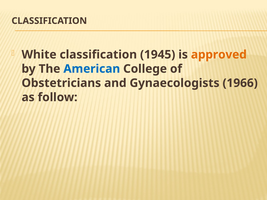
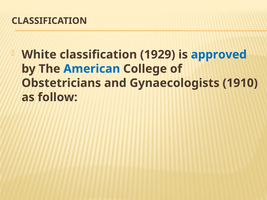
1945: 1945 -> 1929 (158, 55)
approved colour: orange -> blue (219, 55)
1966: 1966 -> 1910 (240, 83)
